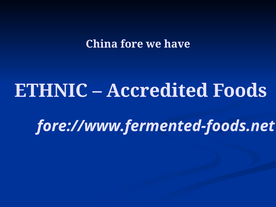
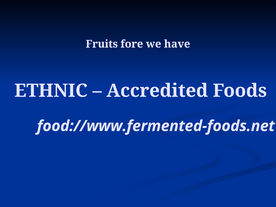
China: China -> Fruits (102, 44)
fore://www.fermented-foods.net: fore://www.fermented-foods.net -> food://www.fermented-foods.net (156, 126)
